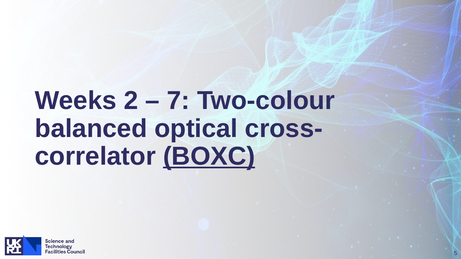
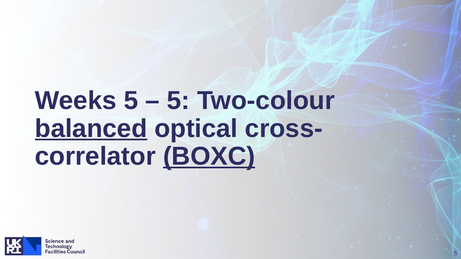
Weeks 2: 2 -> 5 (131, 101)
7: 7 -> 5 (178, 101)
balanced underline: none -> present (91, 129)
